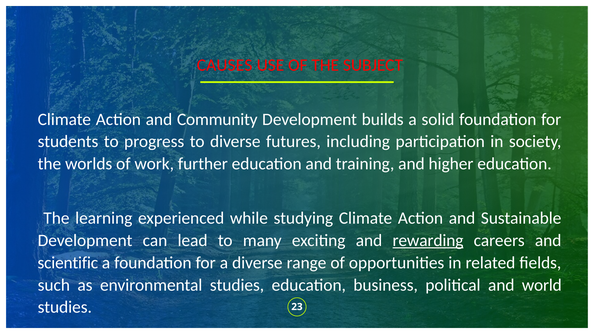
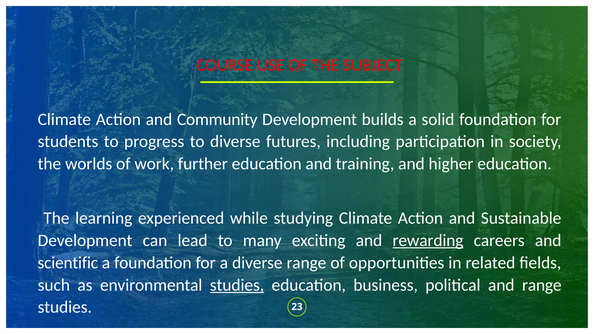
CAUSES: CAUSES -> COURSE (225, 65)
studies underline: none -> present (237, 285)
and world: world -> range (542, 285)
